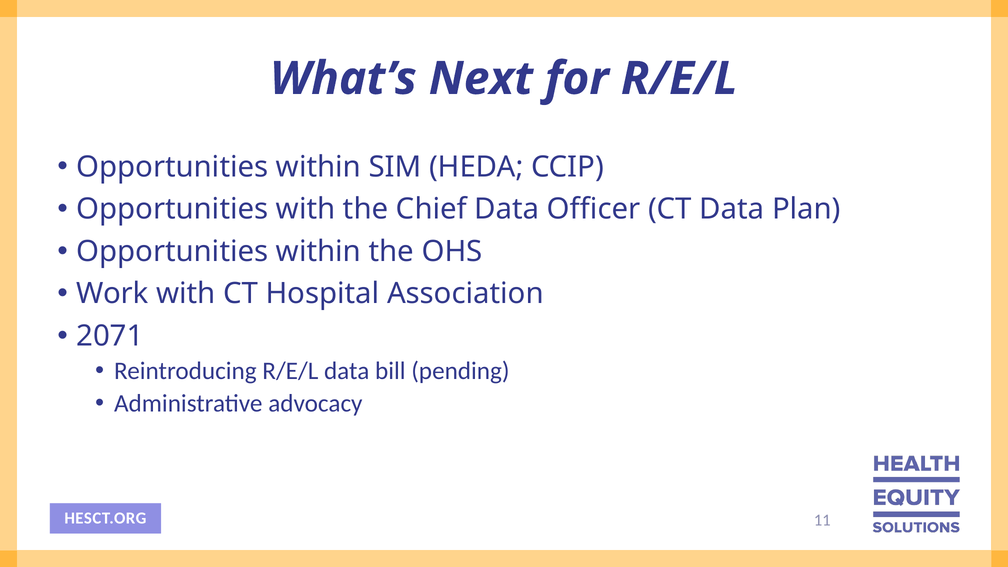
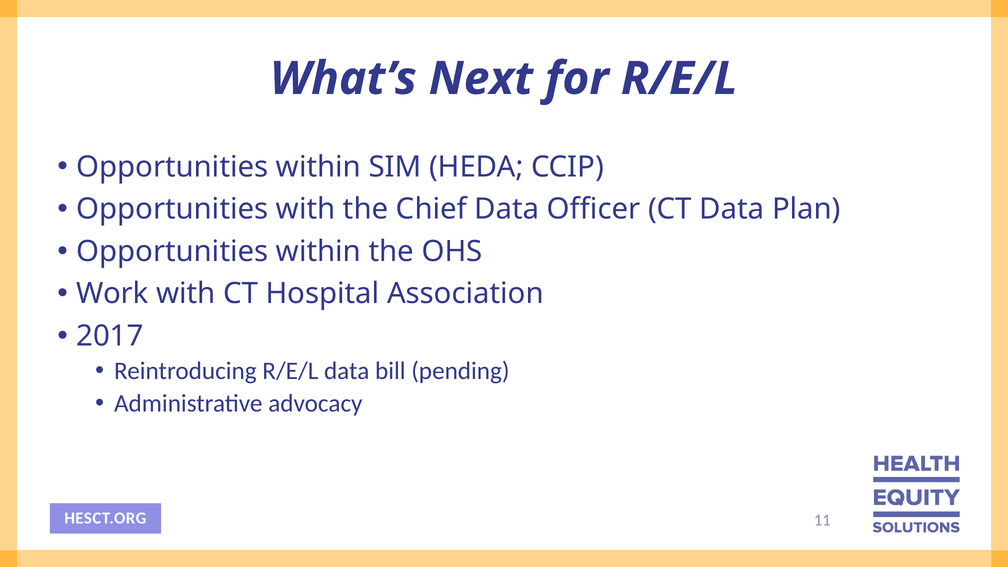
2071: 2071 -> 2017 (110, 336)
